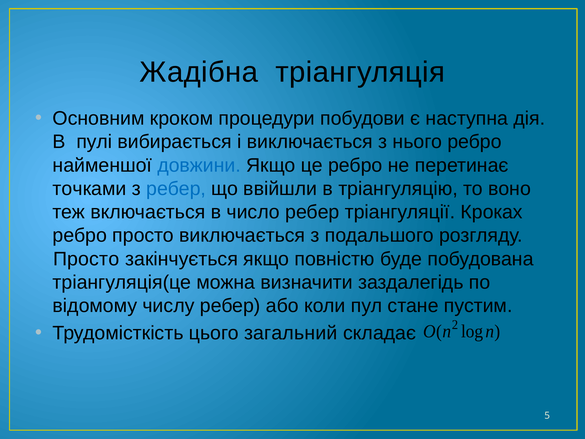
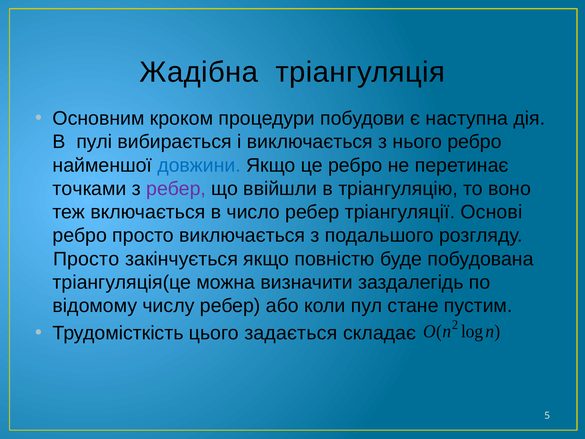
ребер colour: blue -> purple (176, 189)
Кроках: Кроках -> Основі (491, 212)
загальний: загальний -> задається (291, 333)
